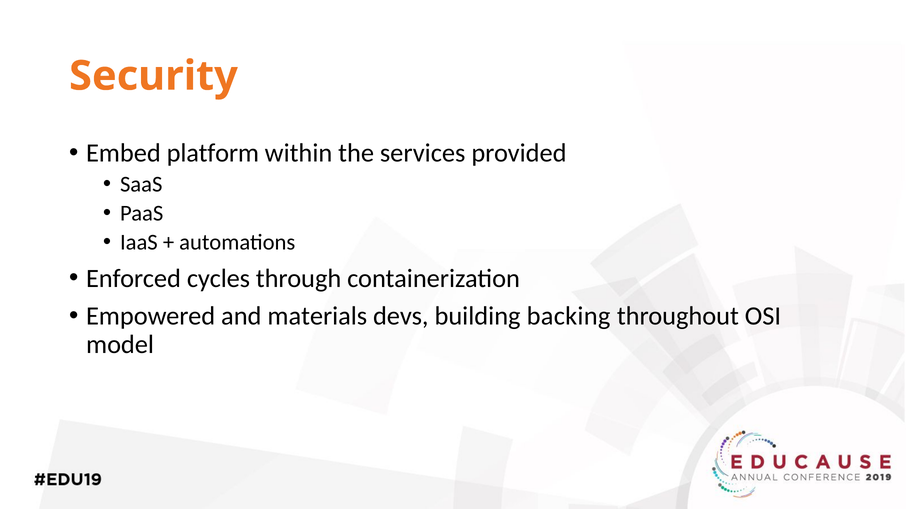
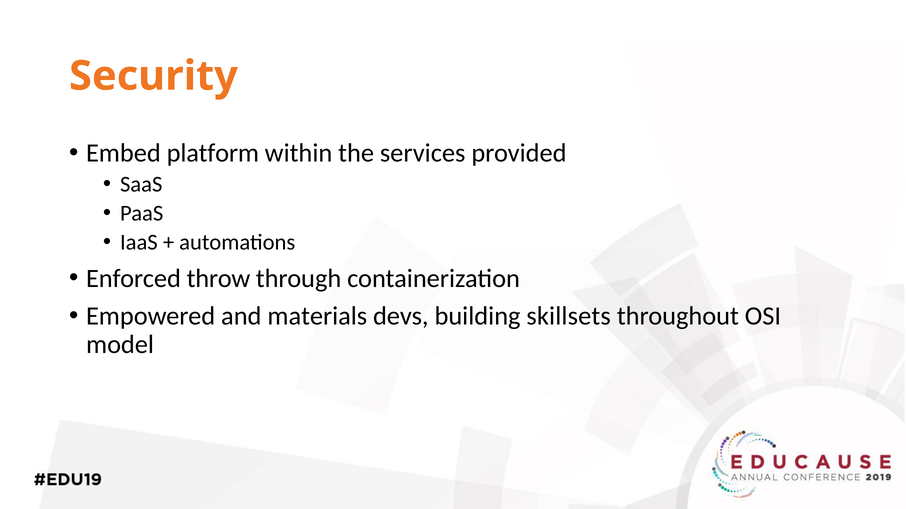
cycles: cycles -> throw (219, 279)
backing: backing -> skillsets (569, 317)
